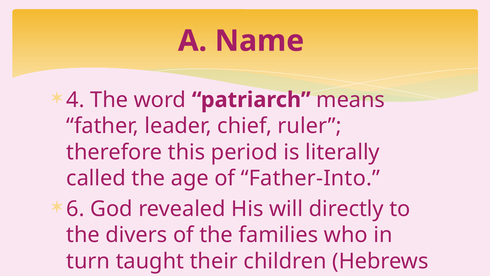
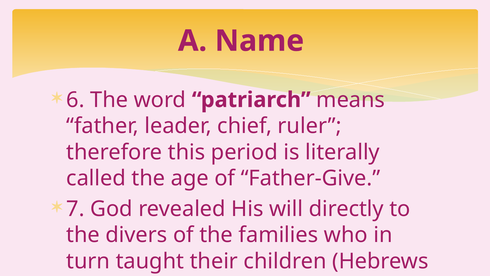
4: 4 -> 6 (75, 100)
Father-Into: Father-Into -> Father-Give (310, 178)
6: 6 -> 7 (75, 209)
